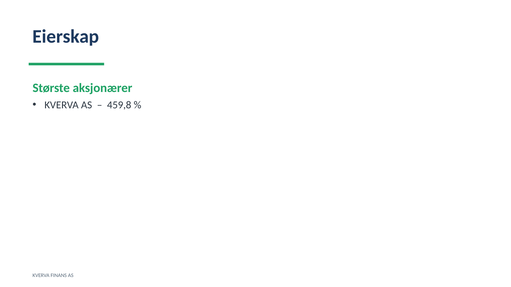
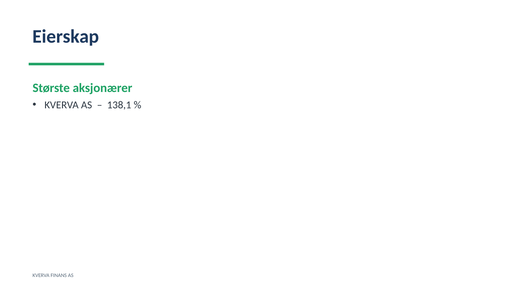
459,8: 459,8 -> 138,1 (119, 105)
